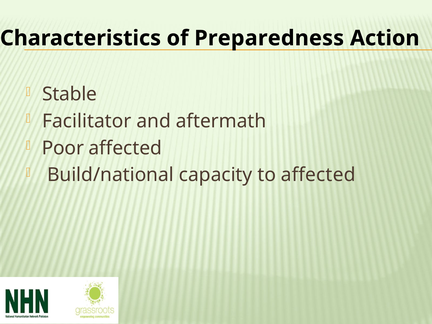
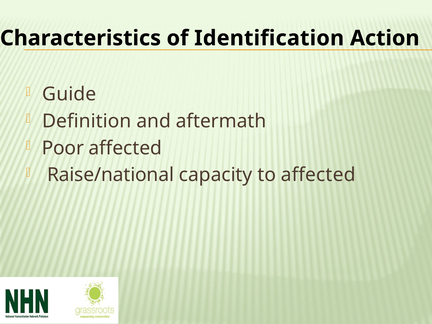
Preparedness: Preparedness -> Identification (269, 38)
Stable: Stable -> Guide (69, 94)
Facilitator: Facilitator -> Definition (87, 121)
Build/national: Build/national -> Raise/national (111, 175)
